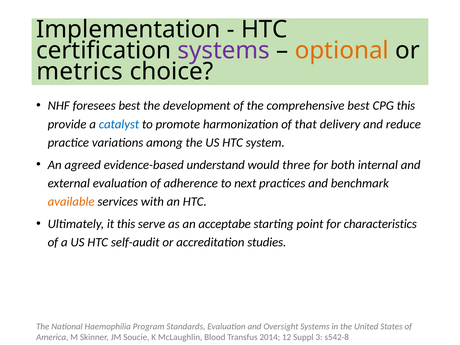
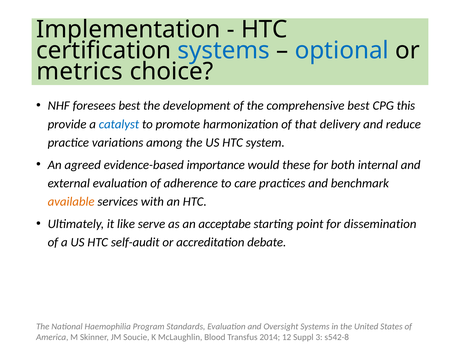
systems colour: purple -> blue (224, 50)
optional colour: orange -> blue (342, 50)
understand: understand -> importance (216, 165)
three: three -> these (296, 165)
next: next -> care (245, 183)
it this: this -> like (126, 224)
characteristics: characteristics -> dissemination (380, 224)
studies: studies -> debate (267, 242)
